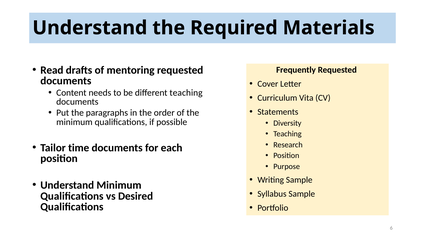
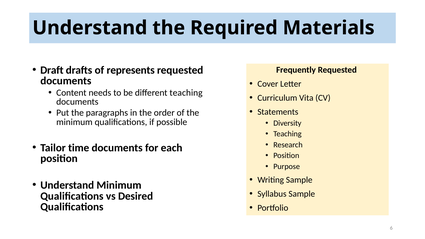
Read: Read -> Draft (52, 70)
mentoring: mentoring -> represents (131, 70)
